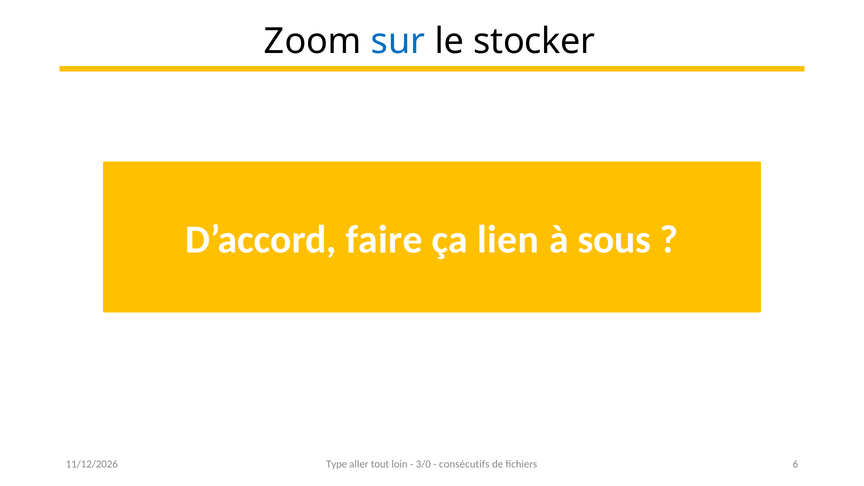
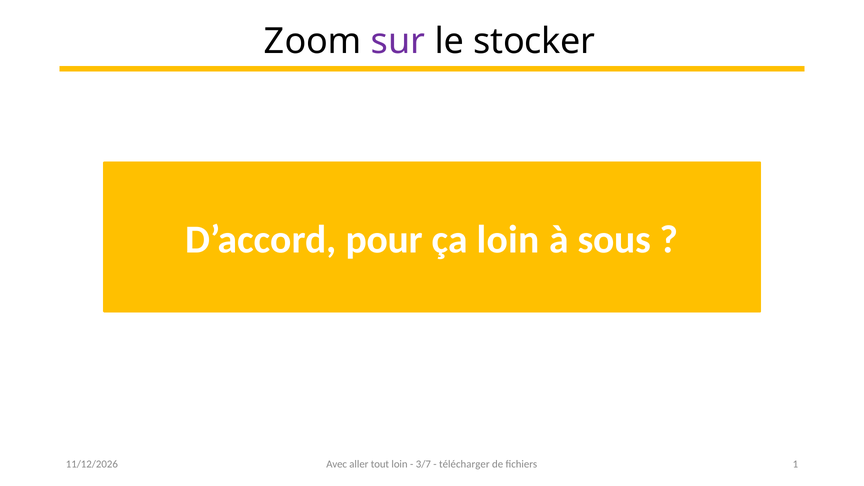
sur colour: blue -> purple (398, 41)
faire: faire -> pour (384, 240)
ça lien: lien -> loin (508, 240)
Type: Type -> Avec (337, 464)
3/0: 3/0 -> 3/7 (423, 464)
consécutifs: consécutifs -> télécharger (464, 464)
6: 6 -> 1 (795, 464)
